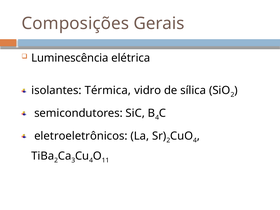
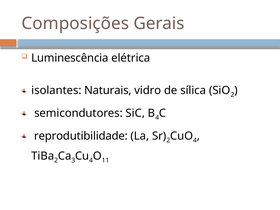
Térmica: Térmica -> Naturais (108, 90)
eletroeletrônicos: eletroeletrônicos -> reprodutibilidade (81, 136)
